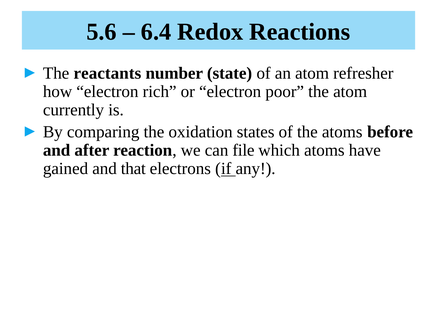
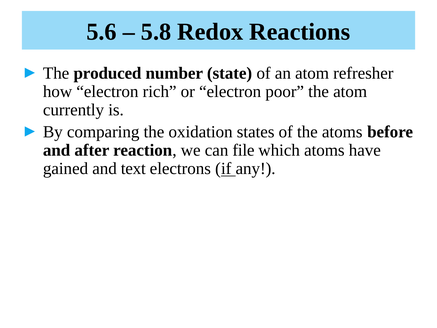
6.4: 6.4 -> 5.8 (156, 32)
reactants: reactants -> produced (107, 73)
that: that -> text (133, 168)
